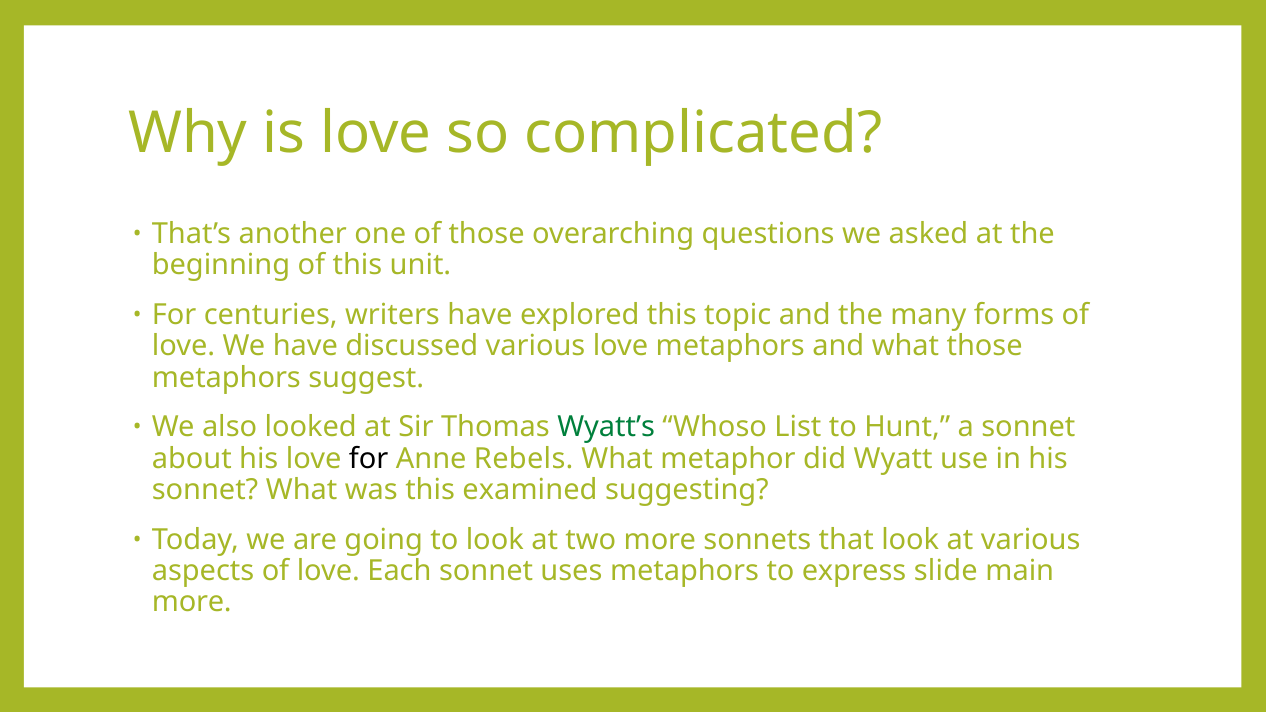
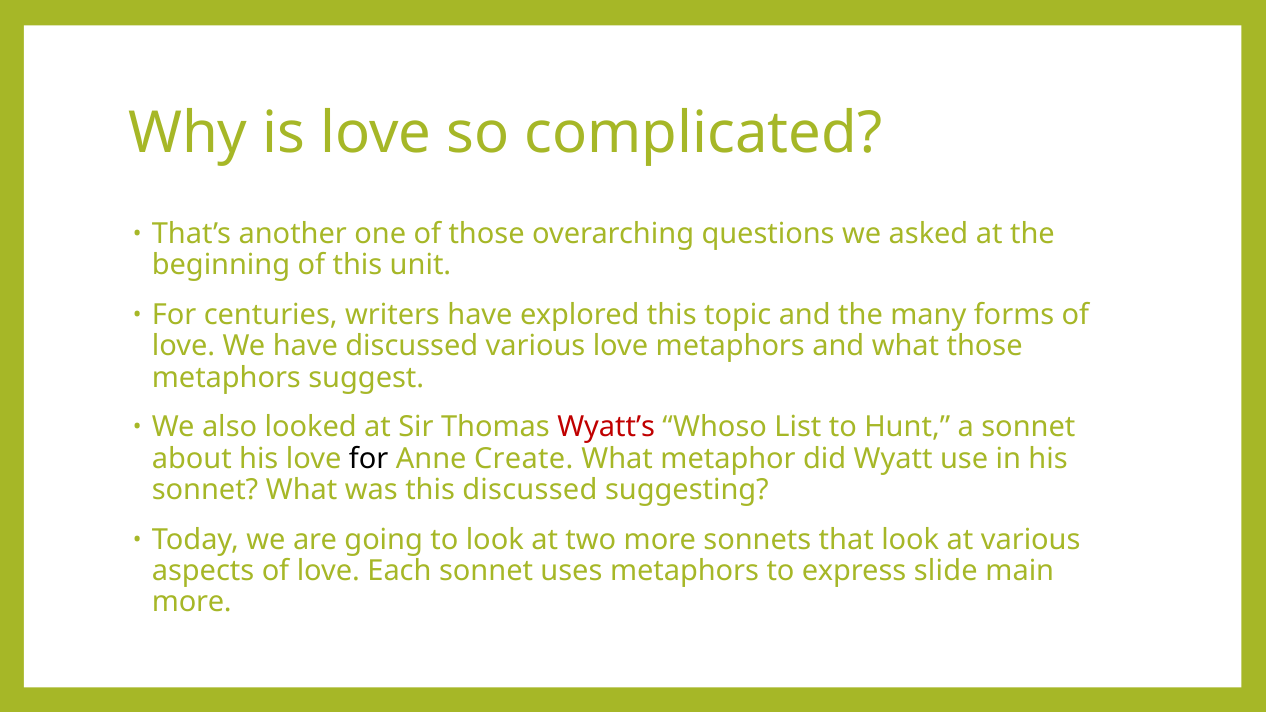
Wyatt’s colour: green -> red (606, 427)
Rebels: Rebels -> Create (524, 459)
this examined: examined -> discussed (530, 490)
